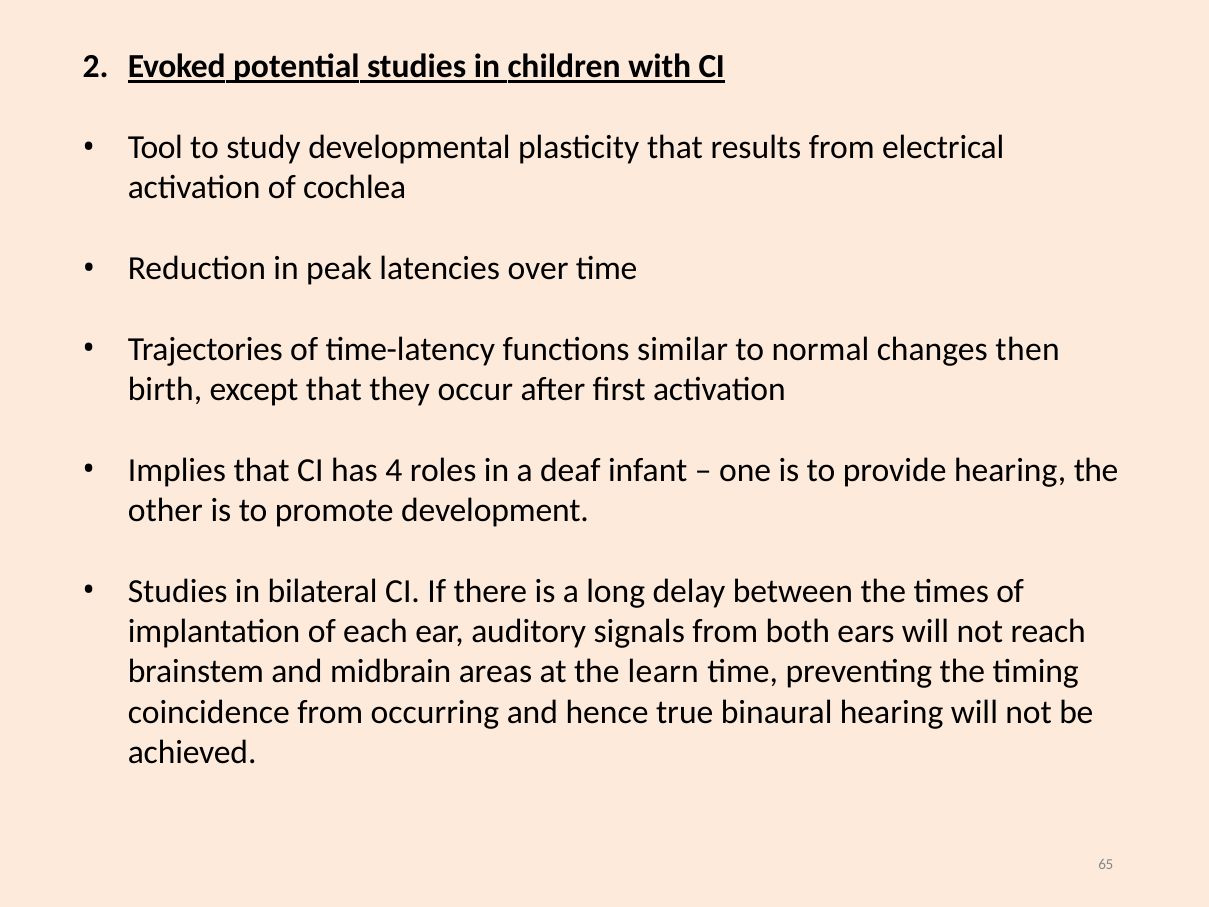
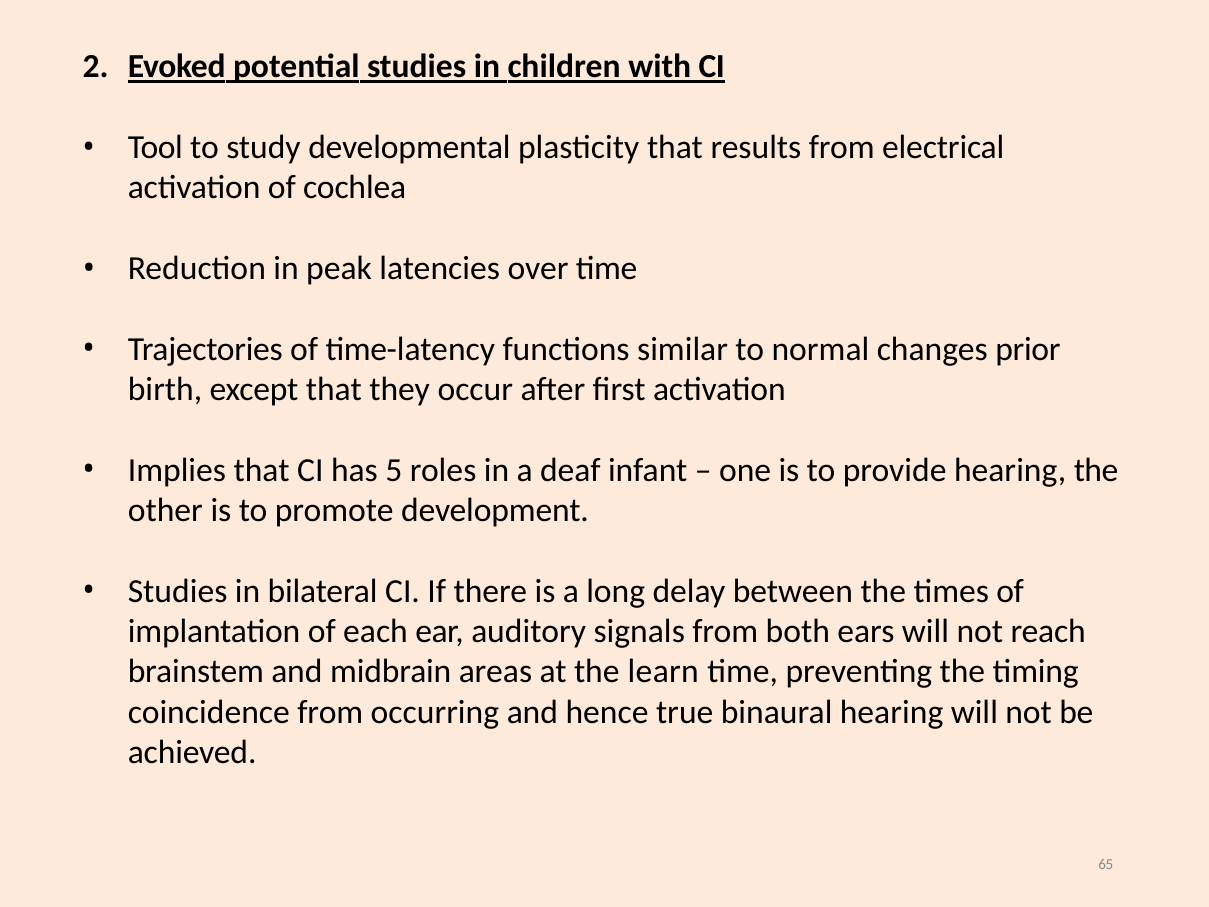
then: then -> prior (1028, 349)
4: 4 -> 5 (394, 470)
